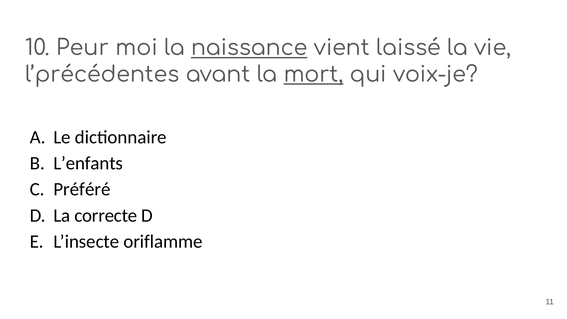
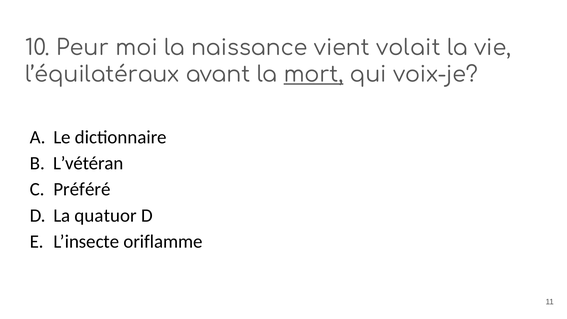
naissance underline: present -> none (249, 48)
laissé: laissé -> volait (408, 48)
l’précédentes: l’précédentes -> l’équilatéraux (102, 75)
L’enfants: L’enfants -> L’vétéran (88, 163)
correcte: correcte -> quatuor (106, 215)
